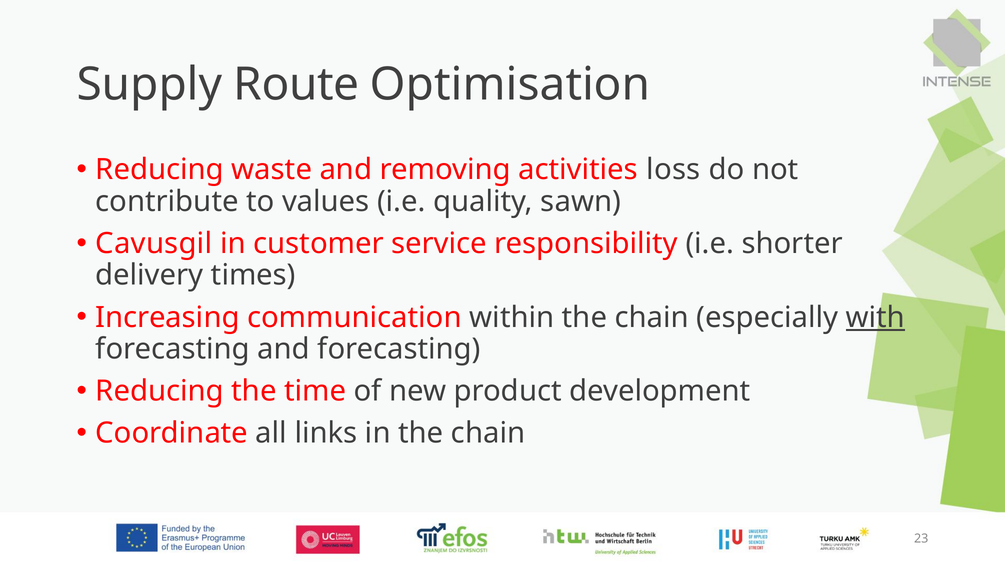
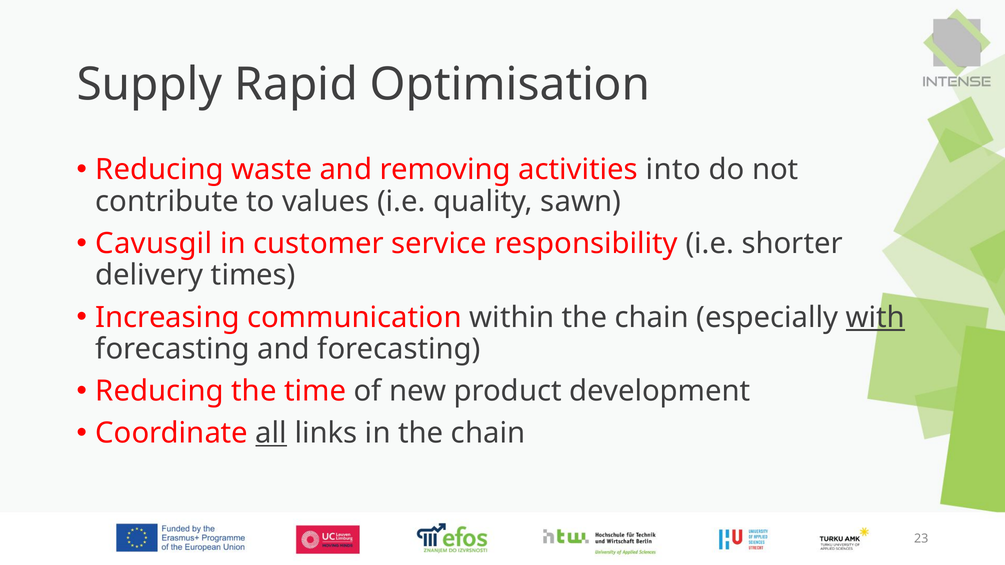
Route: Route -> Rapid (296, 84)
loss: loss -> into (673, 170)
all underline: none -> present (271, 433)
